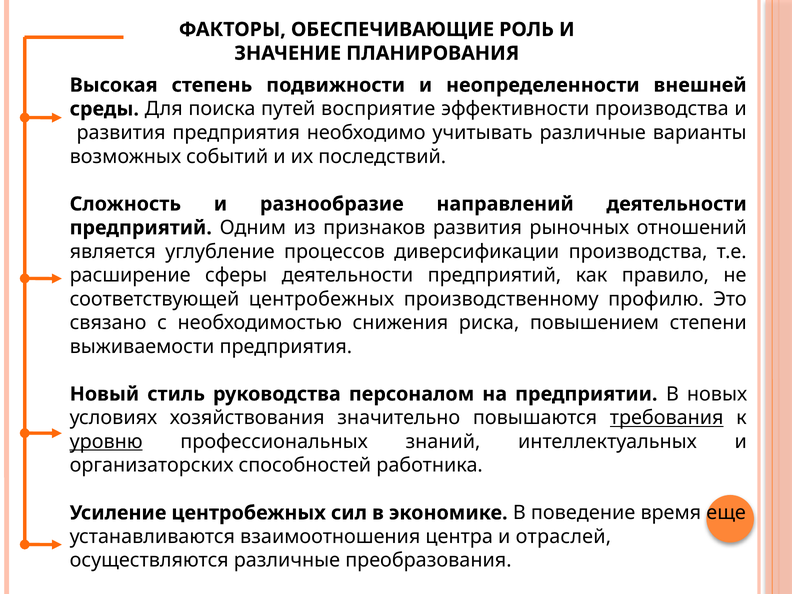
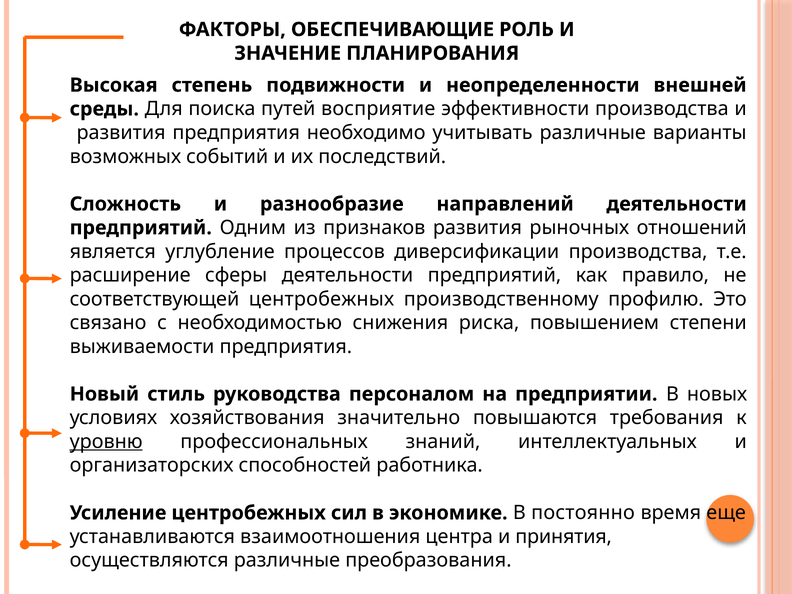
требования underline: present -> none (667, 418)
поведение: поведение -> постоянно (583, 513)
отраслей: отраслей -> принятия (564, 537)
